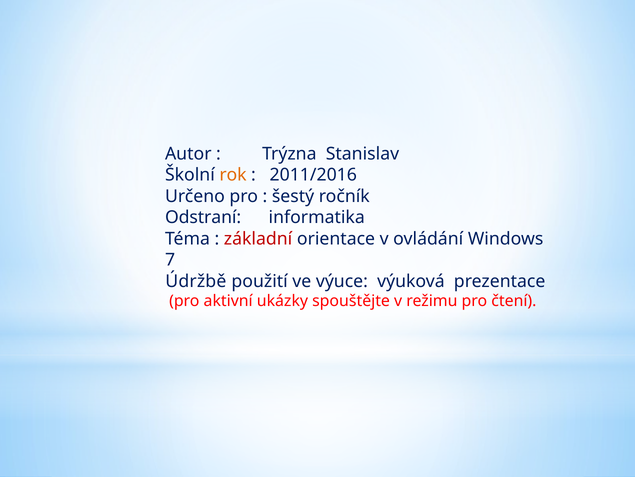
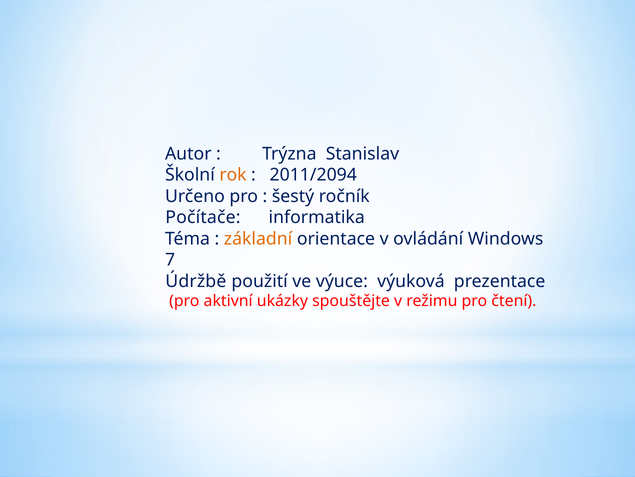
2011/2016: 2011/2016 -> 2011/2094 (313, 175)
Odstraní: Odstraní -> Počítače (203, 217)
základní colour: red -> orange (258, 238)
